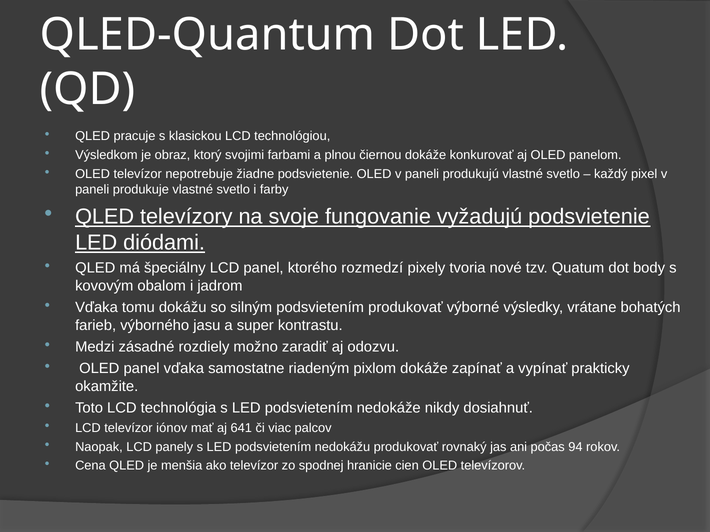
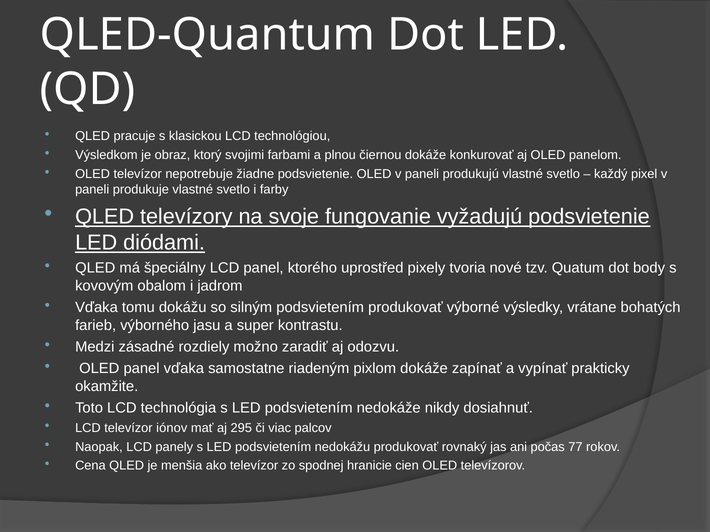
rozmedzí: rozmedzí -> uprostřed (372, 268)
641: 641 -> 295 (241, 428)
94: 94 -> 77 (575, 447)
